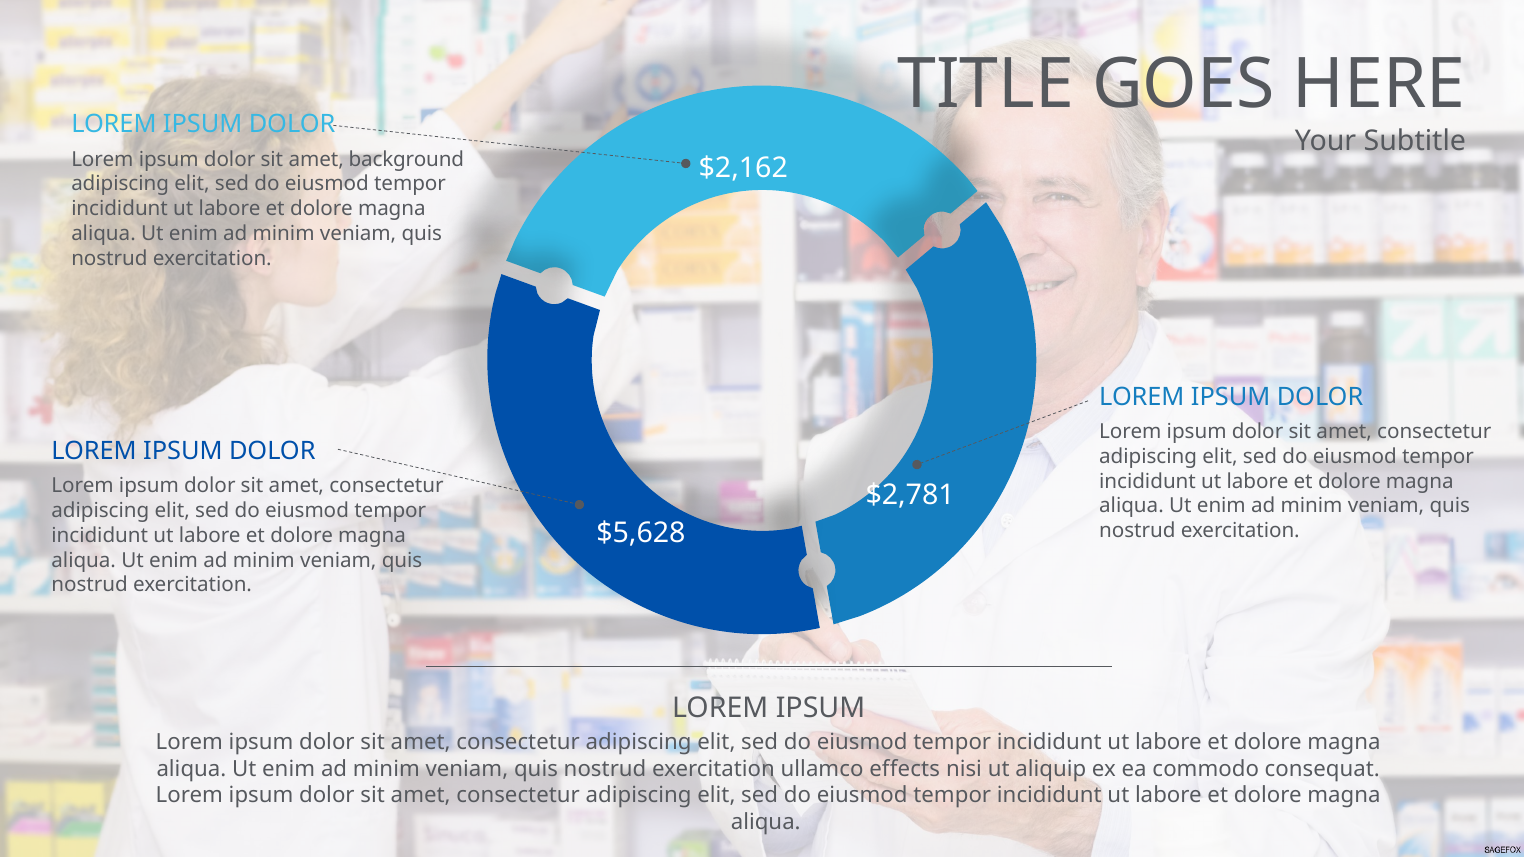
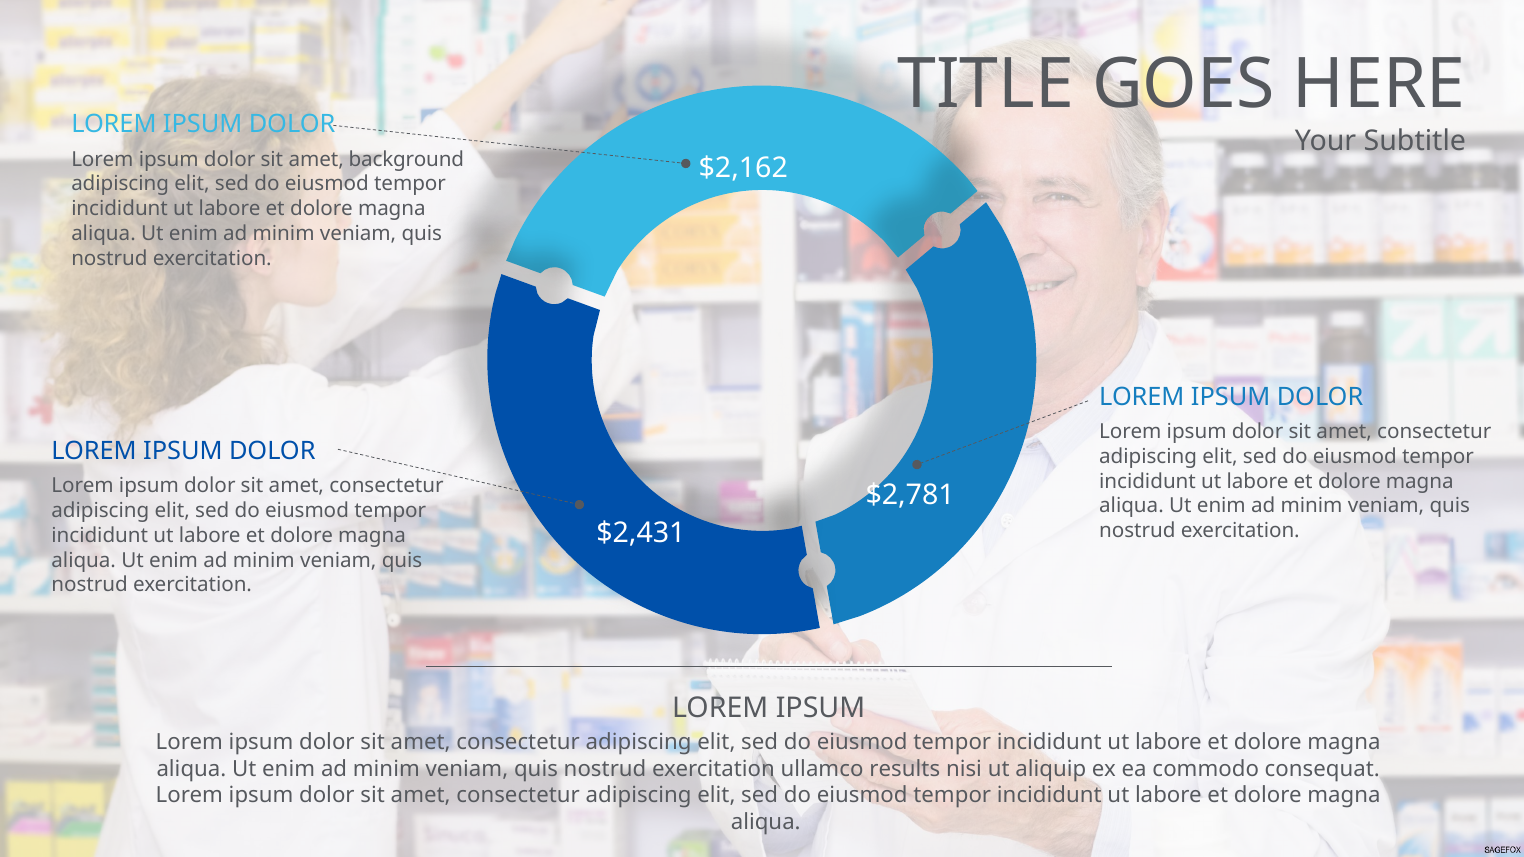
$5,628: $5,628 -> $2,431 (641, 533)
effects: effects -> results (905, 769)
